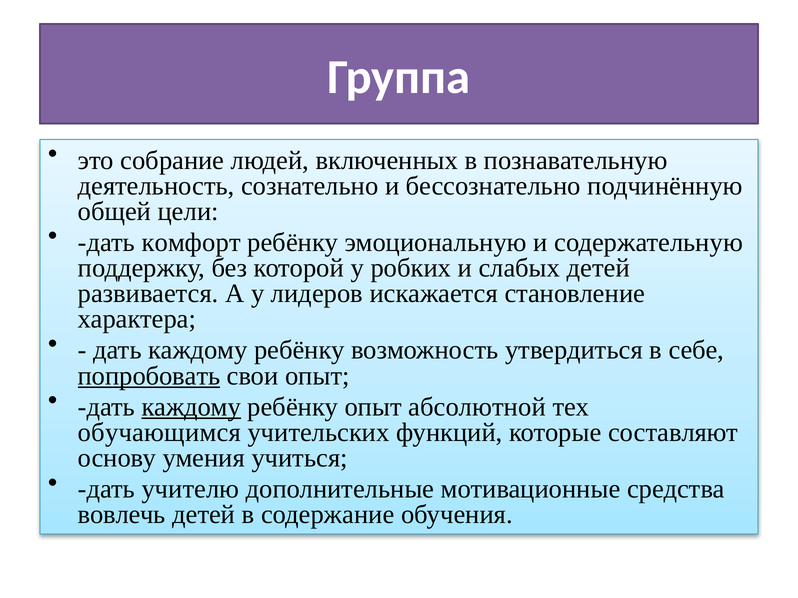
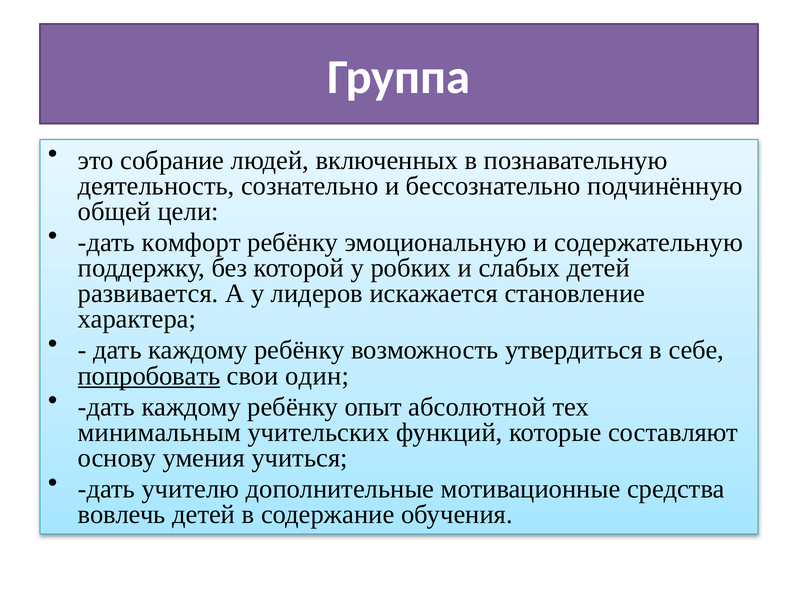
свои опыт: опыт -> один (317, 376)
каждому underline: present -> none (191, 407)
обучающимся: обучающимся -> минимальным (159, 433)
